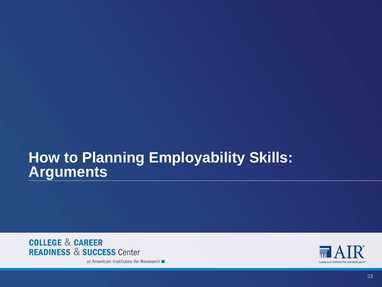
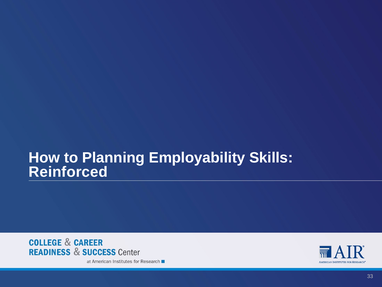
Arguments: Arguments -> Reinforced (68, 172)
